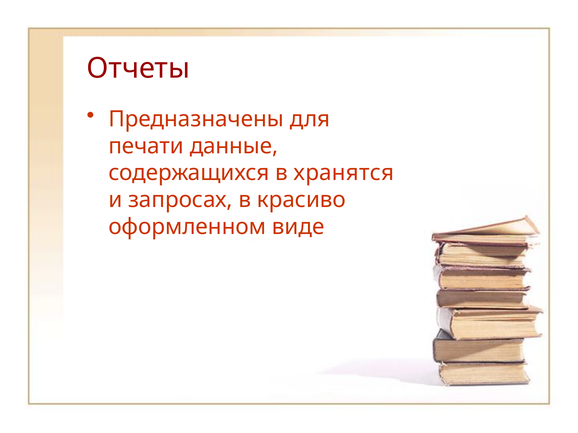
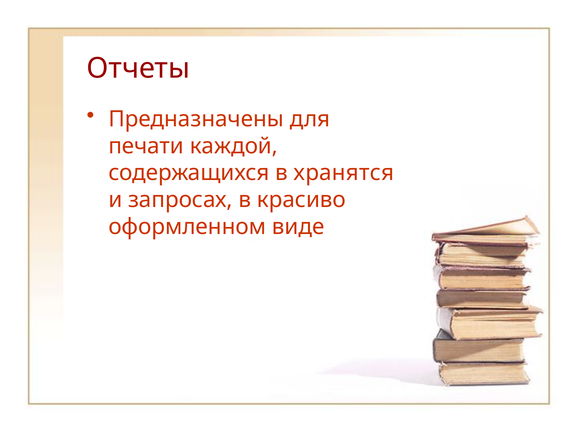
данные: данные -> каждой (234, 146)
